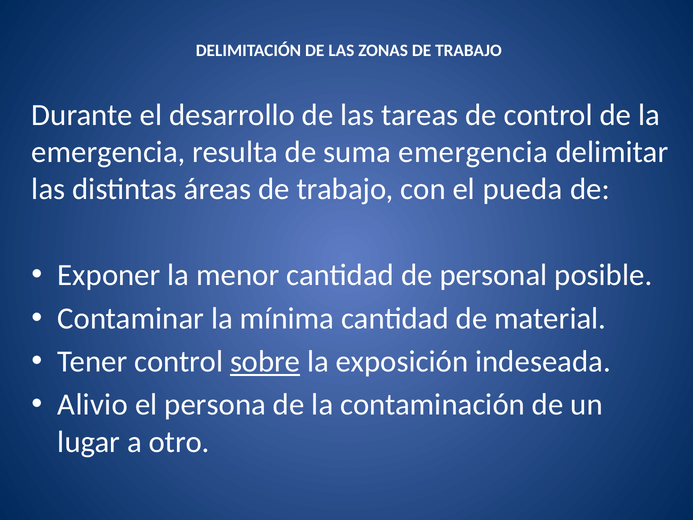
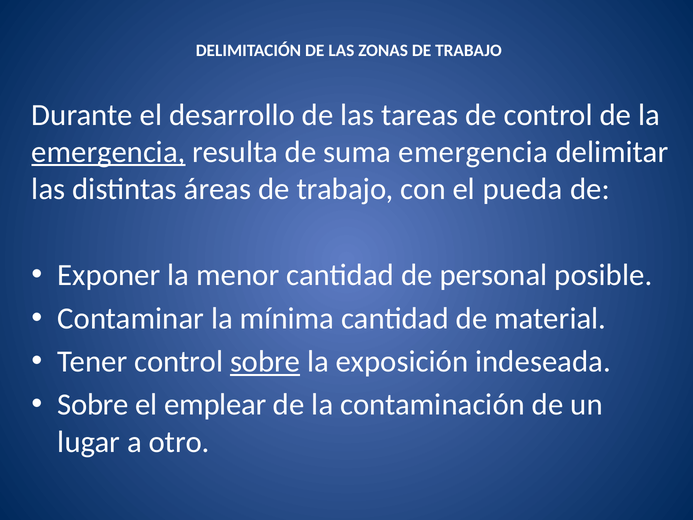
emergencia underline: none -> present (108, 152)
Alivio: Alivio -> Sobre (93, 405)
persona: persona -> emplear (215, 405)
